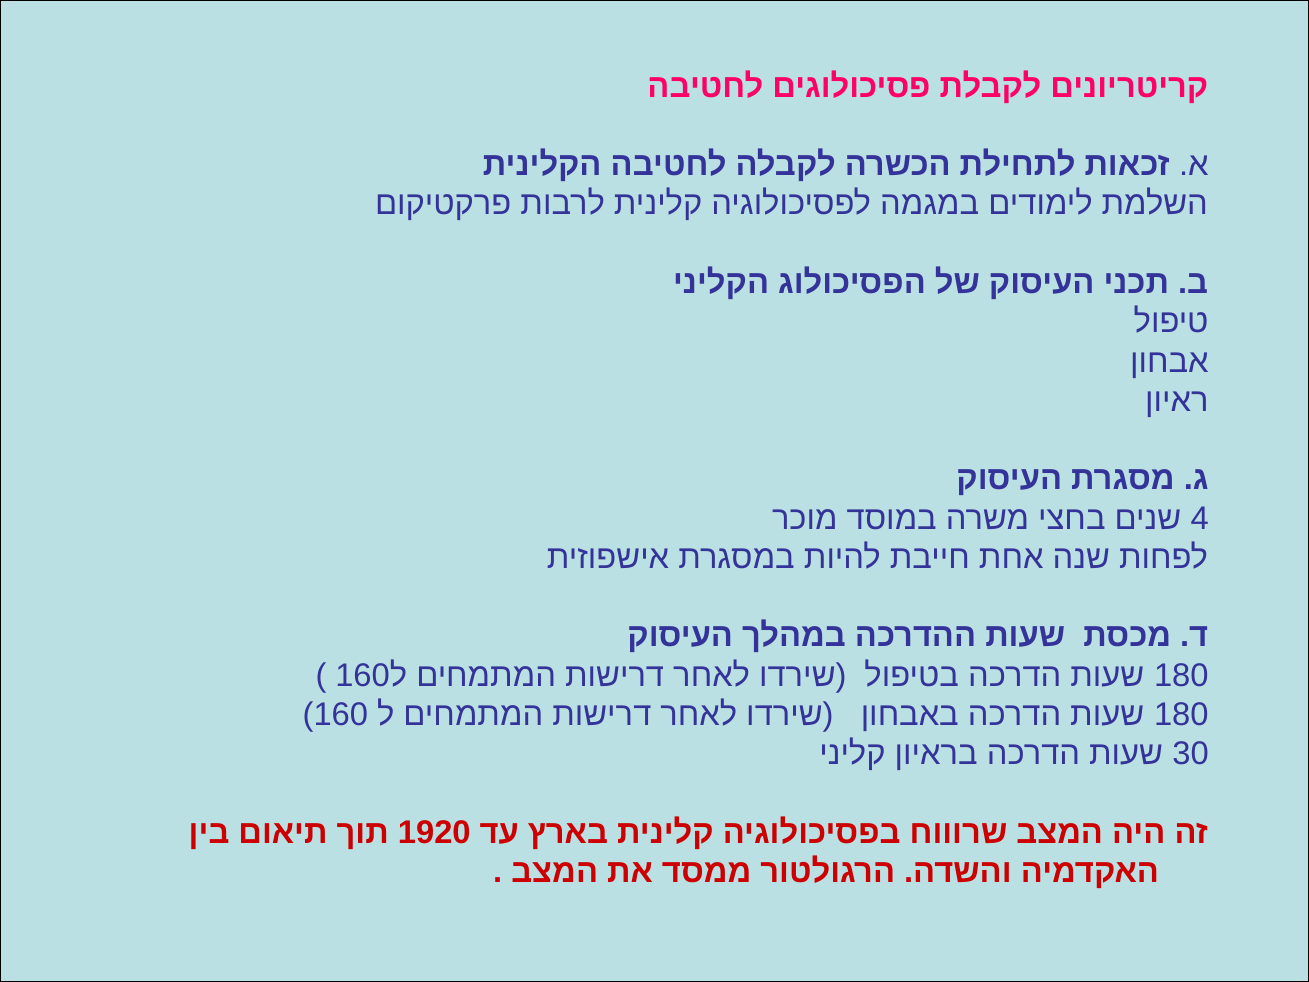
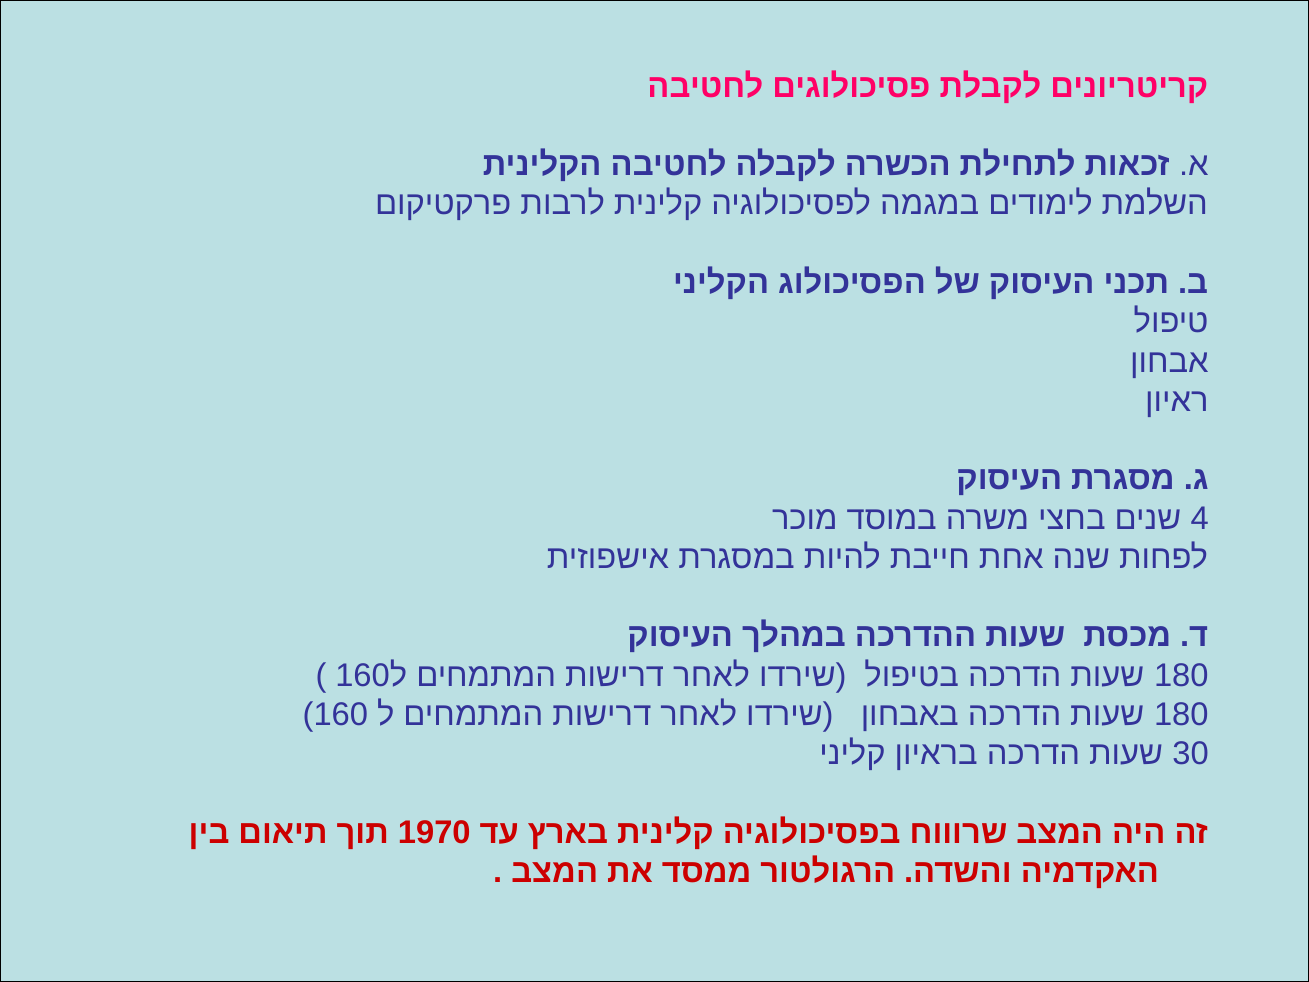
1920: 1920 -> 1970 (434, 832)
